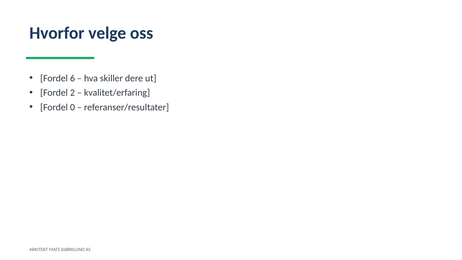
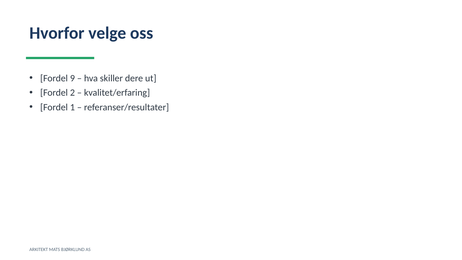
6: 6 -> 9 (72, 78)
0: 0 -> 1 (72, 107)
